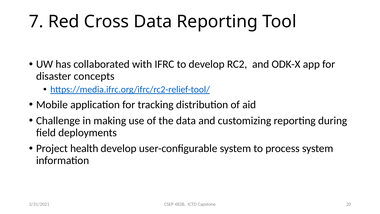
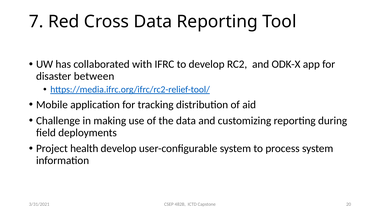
concepts: concepts -> between (94, 76)
